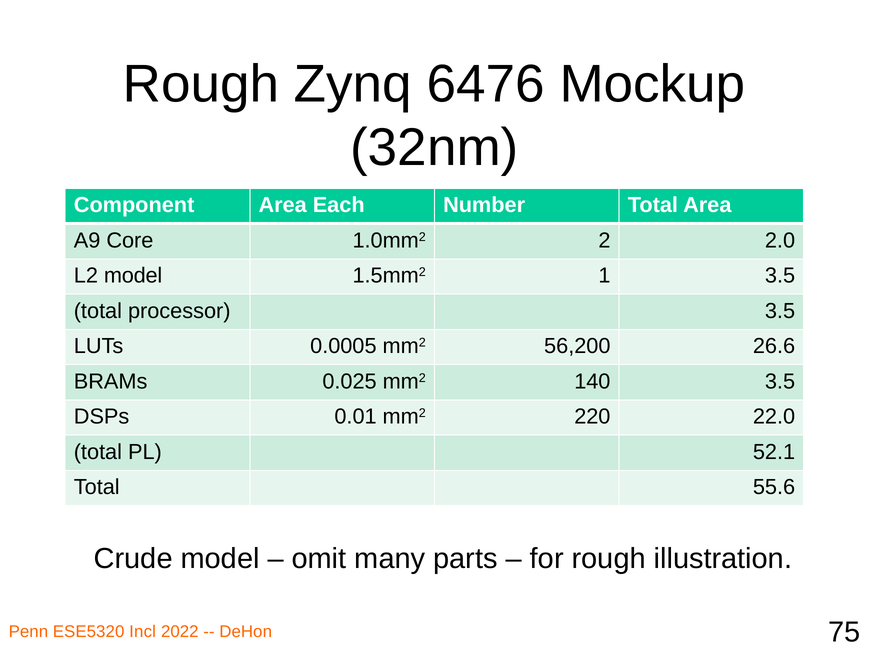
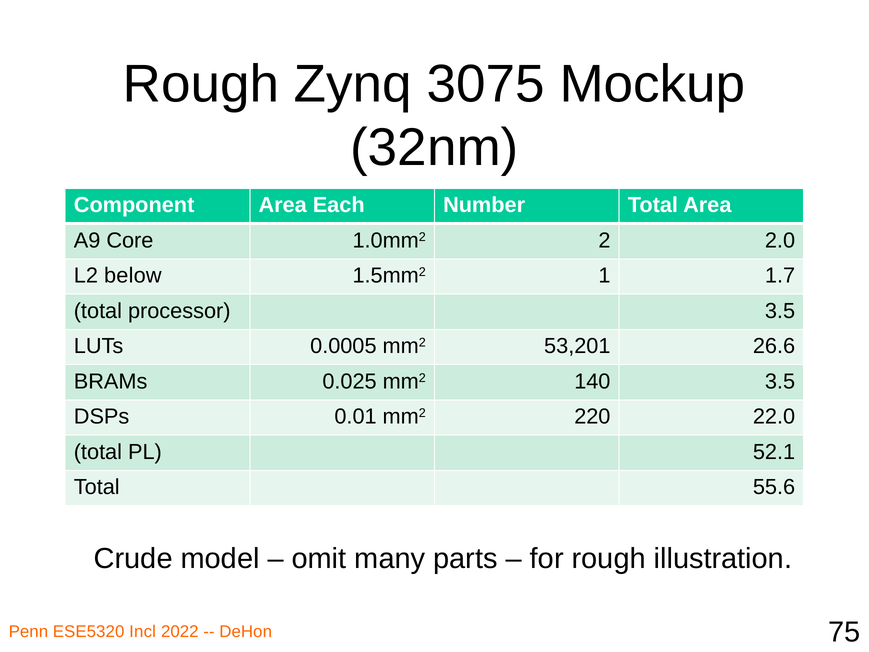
6476: 6476 -> 3075 (486, 84)
L2 model: model -> below (133, 276)
1 3.5: 3.5 -> 1.7 (780, 276)
56,200: 56,200 -> 53,201 (577, 346)
